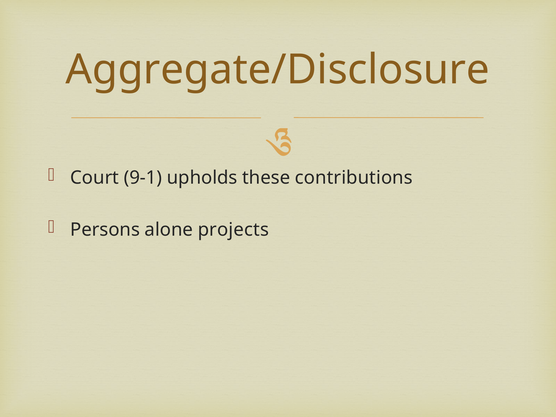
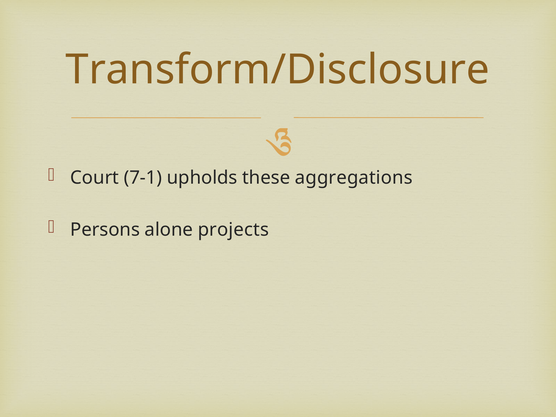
Aggregate/Disclosure: Aggregate/Disclosure -> Transform/Disclosure (278, 70)
9-1: 9-1 -> 7-1 (143, 178)
contributions: contributions -> aggregations (354, 178)
